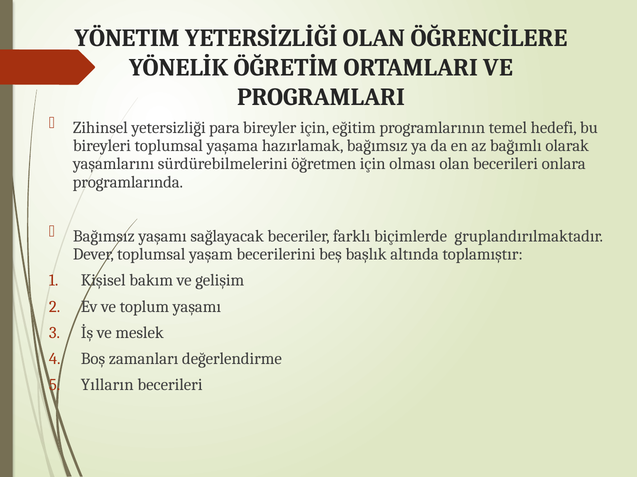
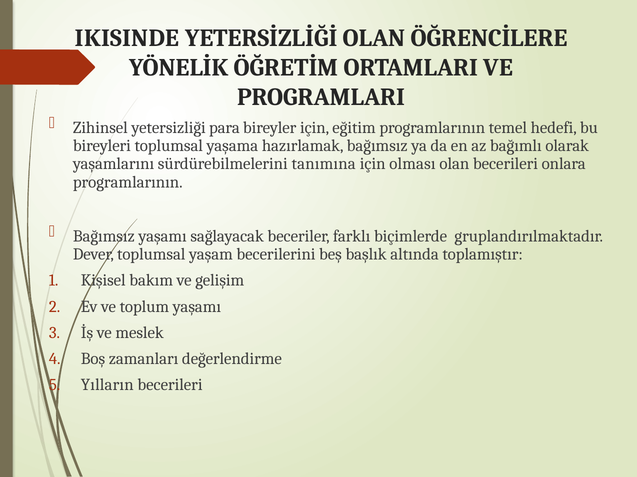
YÖNETIM: YÖNETIM -> IKISINDE (127, 38)
öğretmen: öğretmen -> tanımına (324, 164)
programlarında: programlarında -> programlarının (128, 182)
